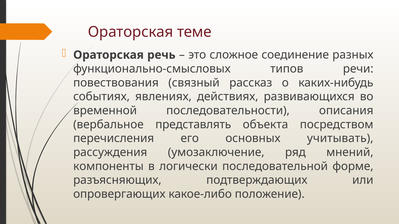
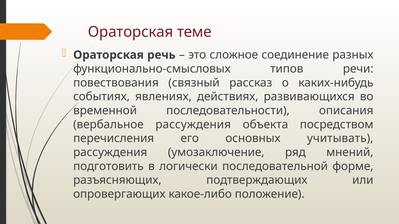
вербальное представлять: представлять -> рассуждения (193, 125)
компоненты: компоненты -> подготовить (108, 167)
